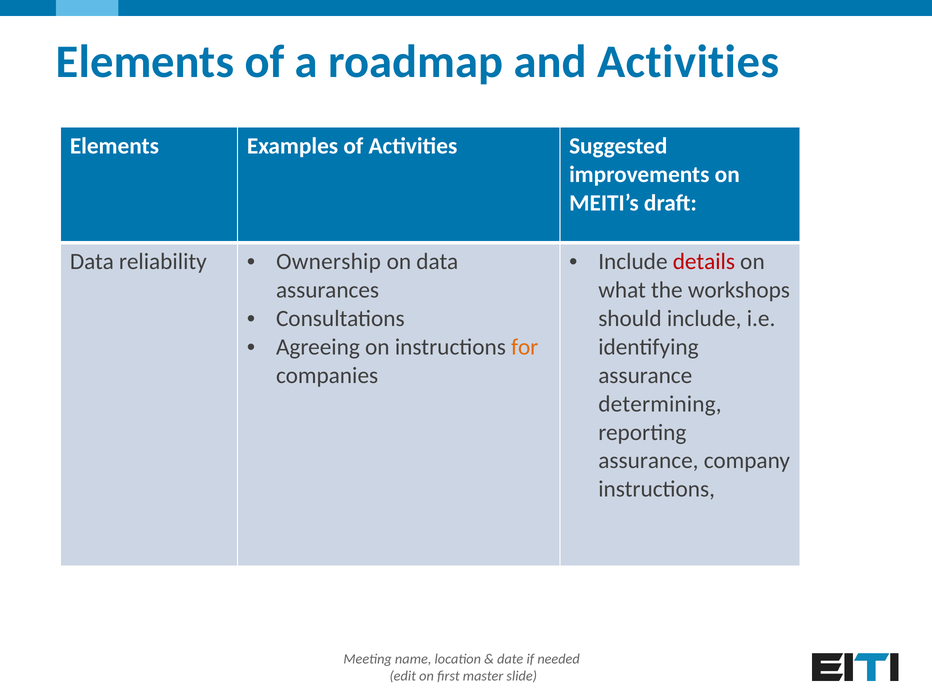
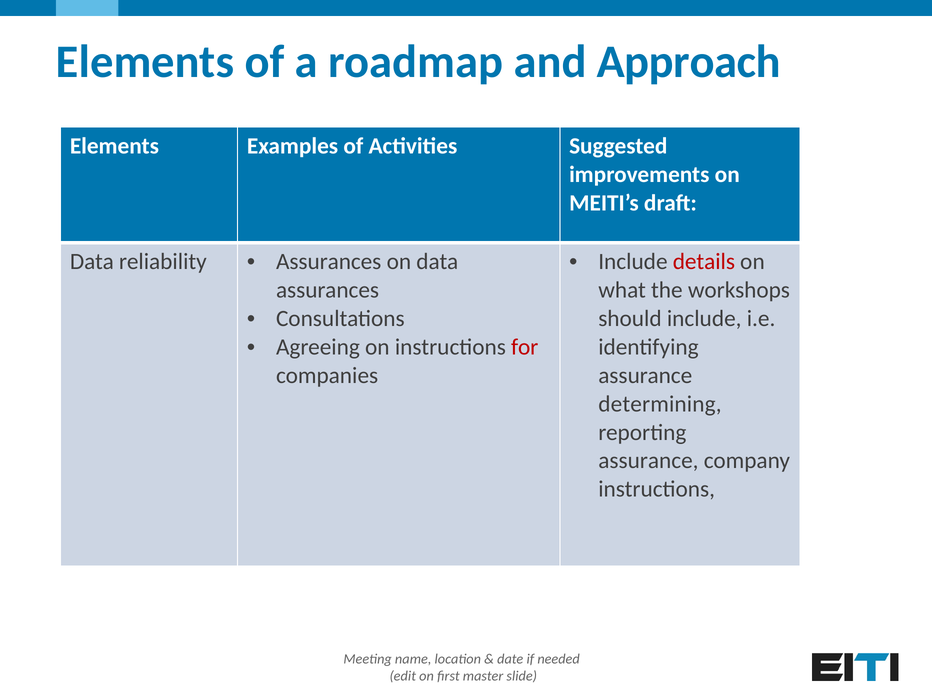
and Activities: Activities -> Approach (689, 62)
Ownership: Ownership -> Assurances (329, 262)
for colour: orange -> red (525, 347)
